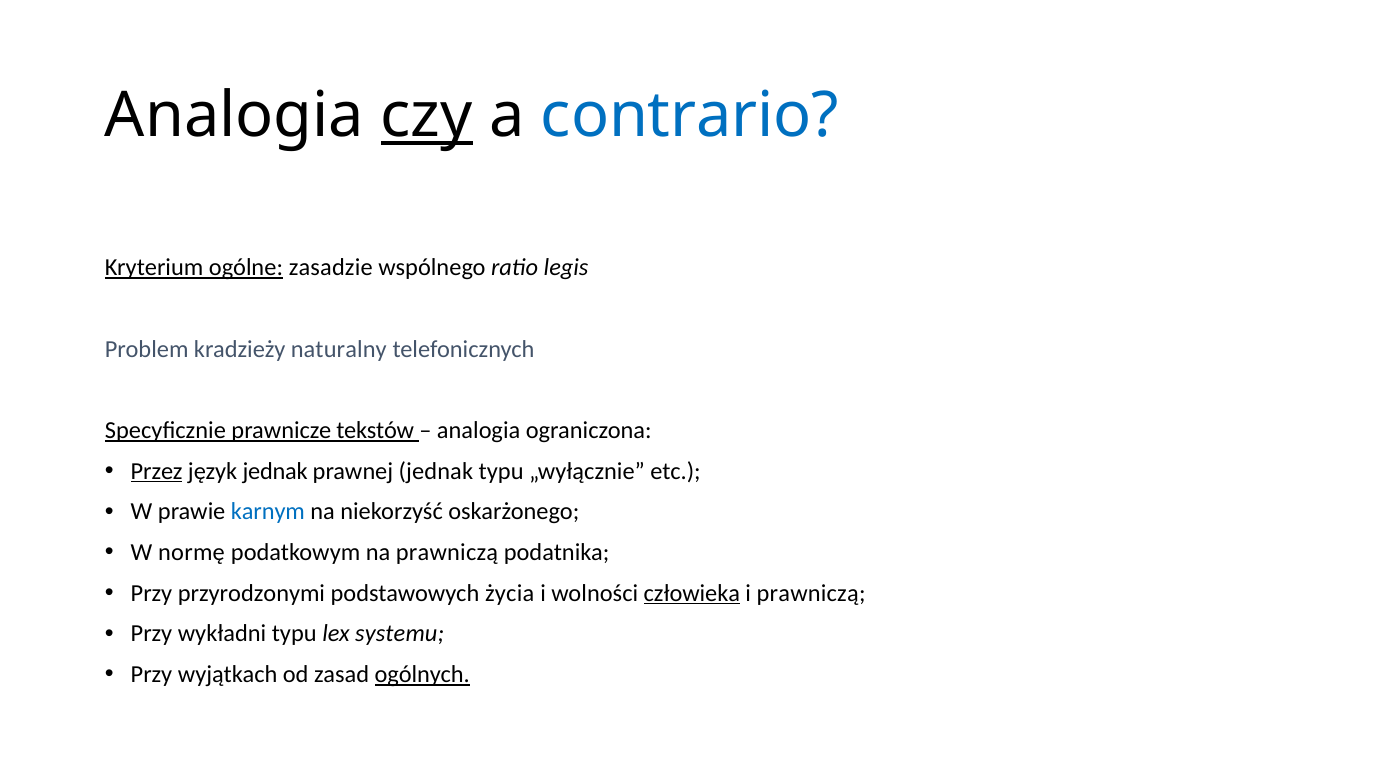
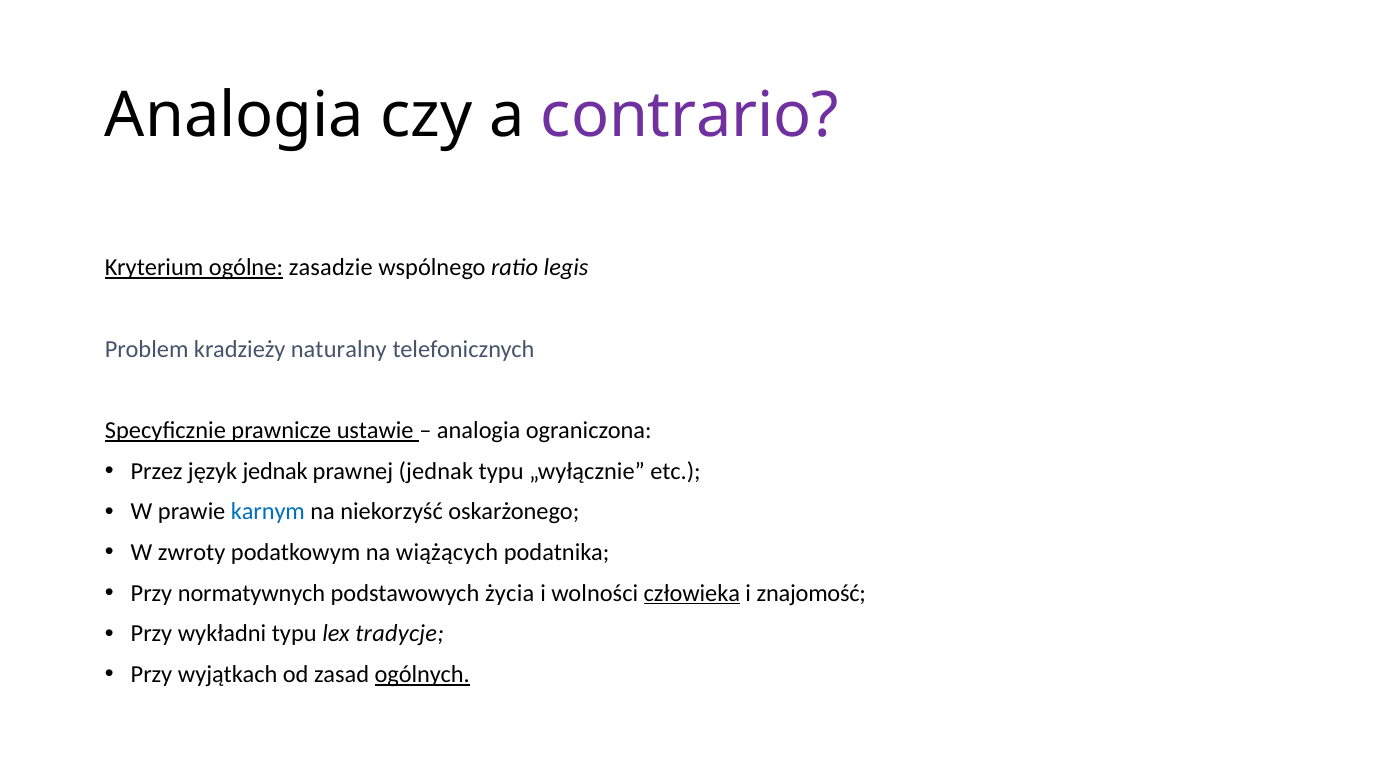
czy underline: present -> none (427, 116)
contrario colour: blue -> purple (690, 116)
tekstów: tekstów -> ustawie (375, 430)
Przez underline: present -> none (157, 471)
normę: normę -> zwroty (192, 552)
na prawniczą: prawniczą -> wiążących (447, 552)
przyrodzonymi: przyrodzonymi -> normatywnych (252, 593)
i prawniczą: prawniczą -> znajomość (811, 593)
systemu: systemu -> tradycje (400, 634)
